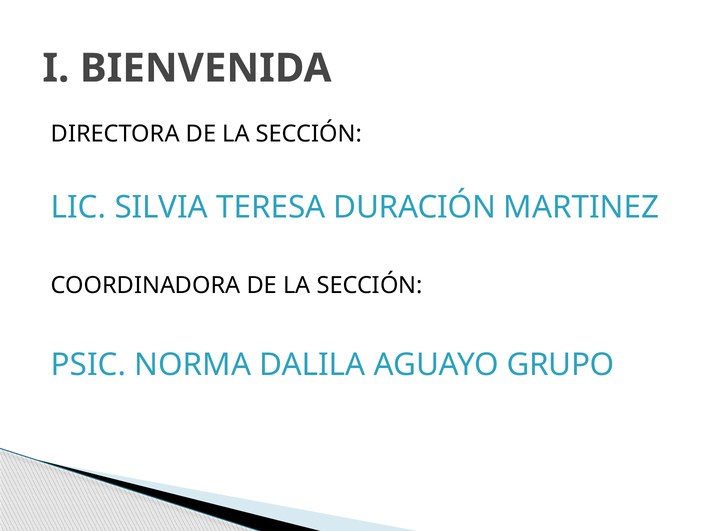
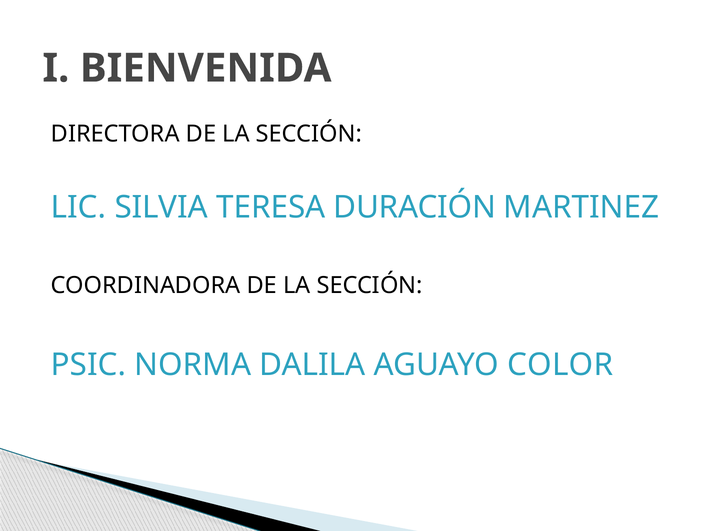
GRUPO: GRUPO -> COLOR (560, 365)
